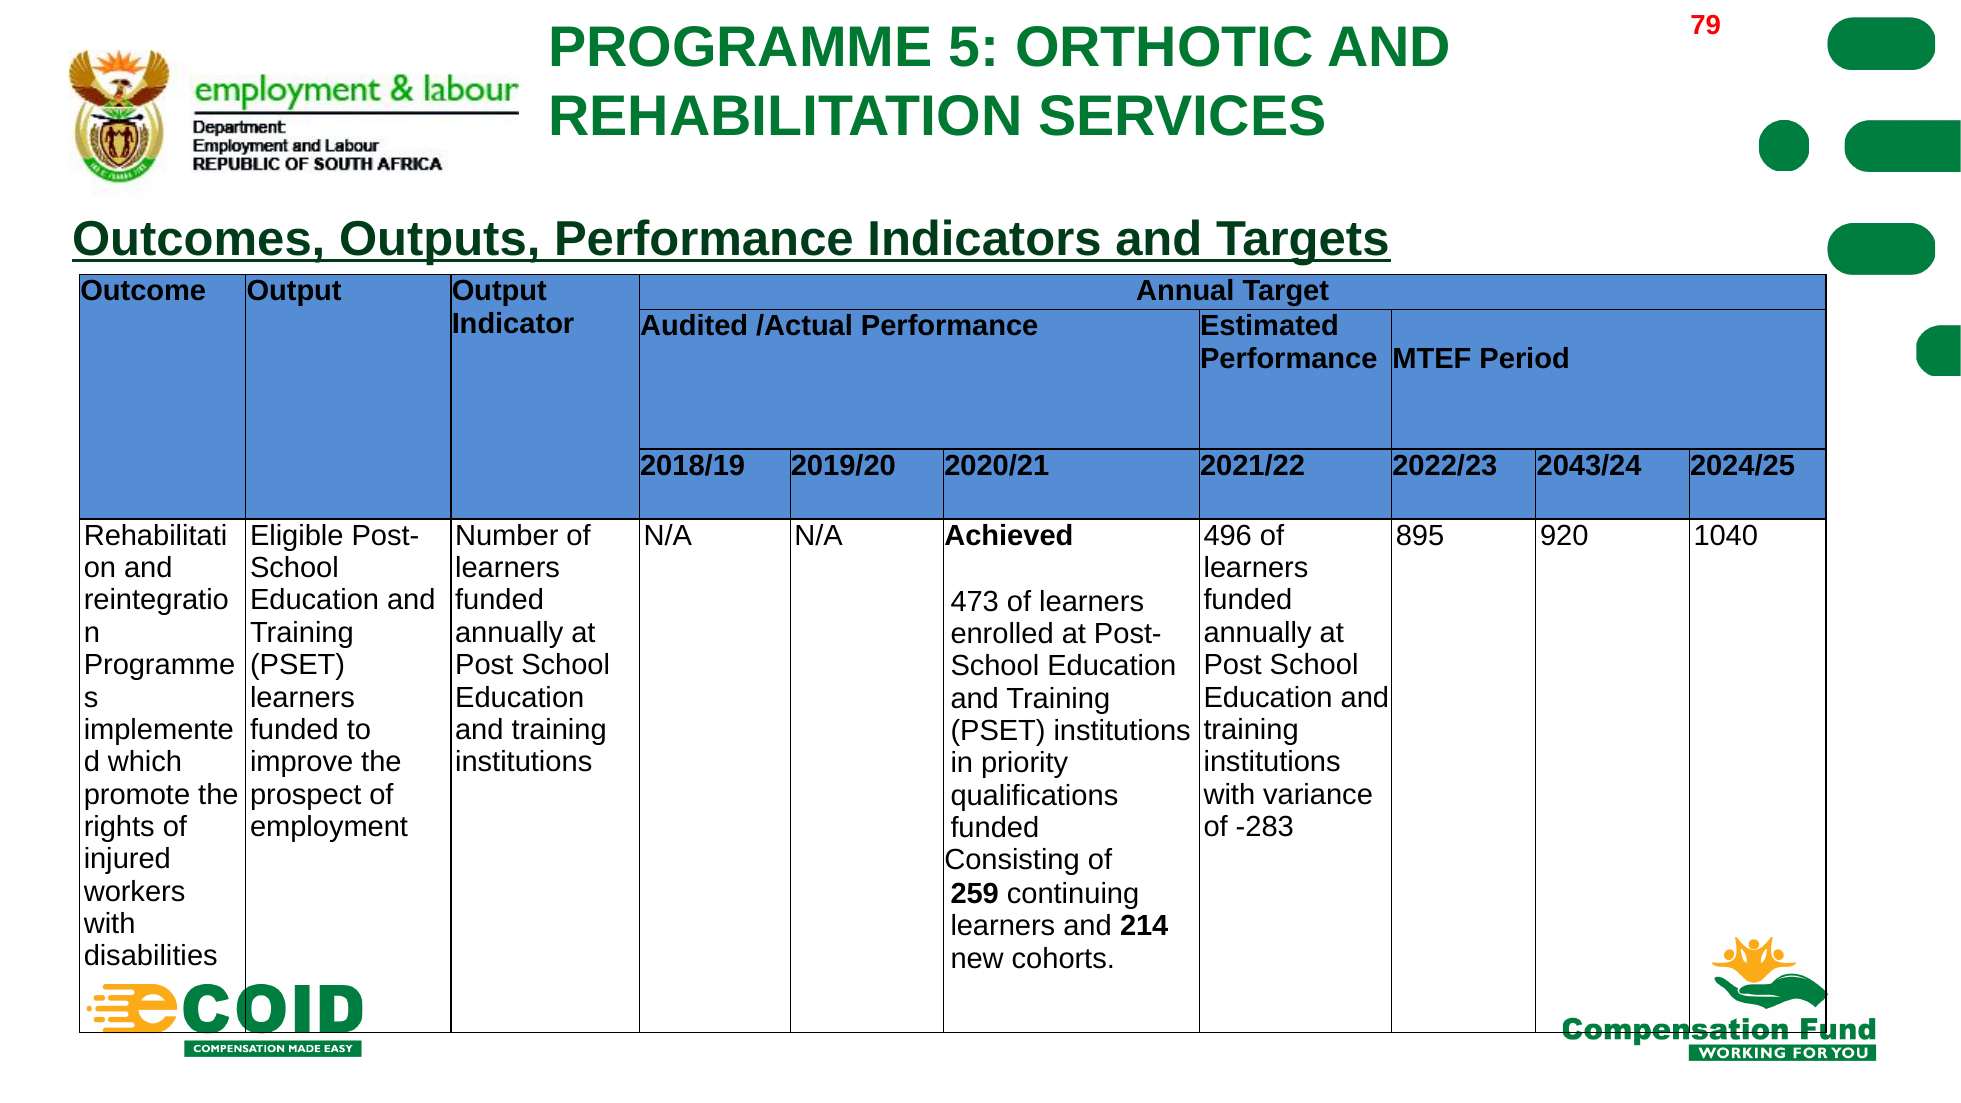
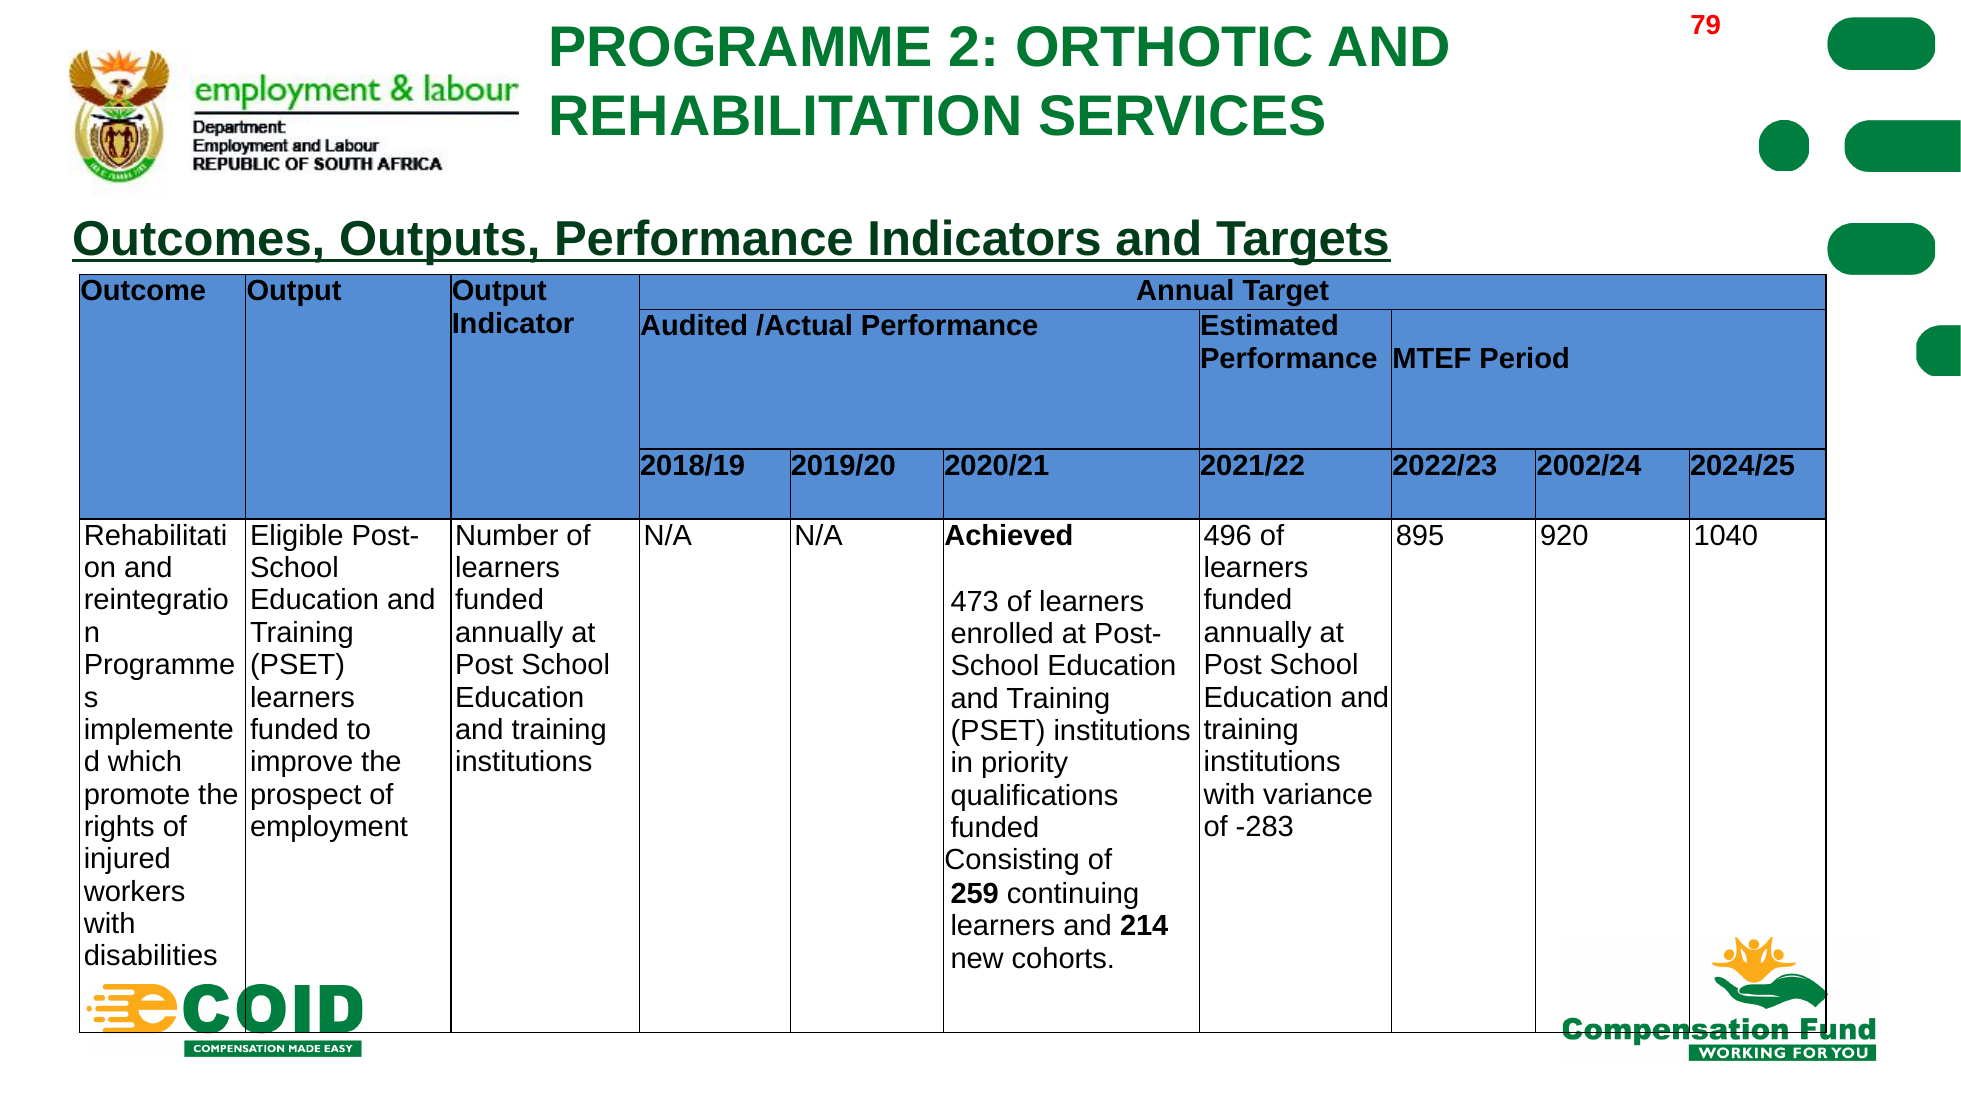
5: 5 -> 2 (974, 48)
2043/24: 2043/24 -> 2002/24 (1589, 466)
